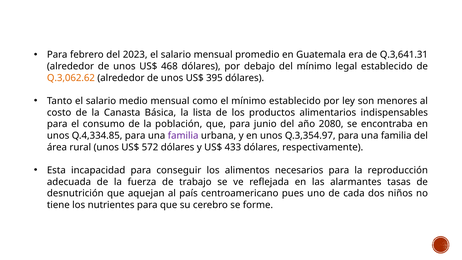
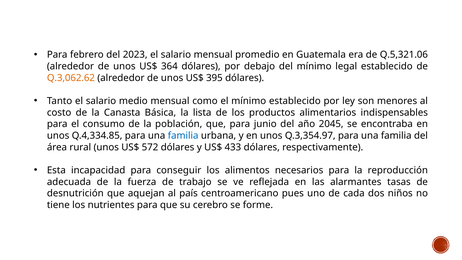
Q.3,641.31: Q.3,641.31 -> Q.5,321.06 (404, 55)
468: 468 -> 364 (169, 66)
2080: 2080 -> 2045 (331, 124)
familia colour: purple -> blue (183, 136)
